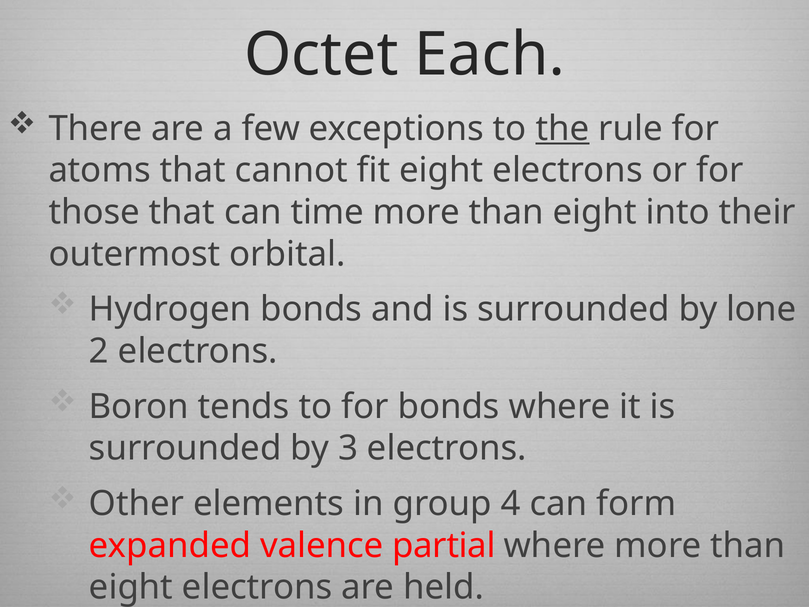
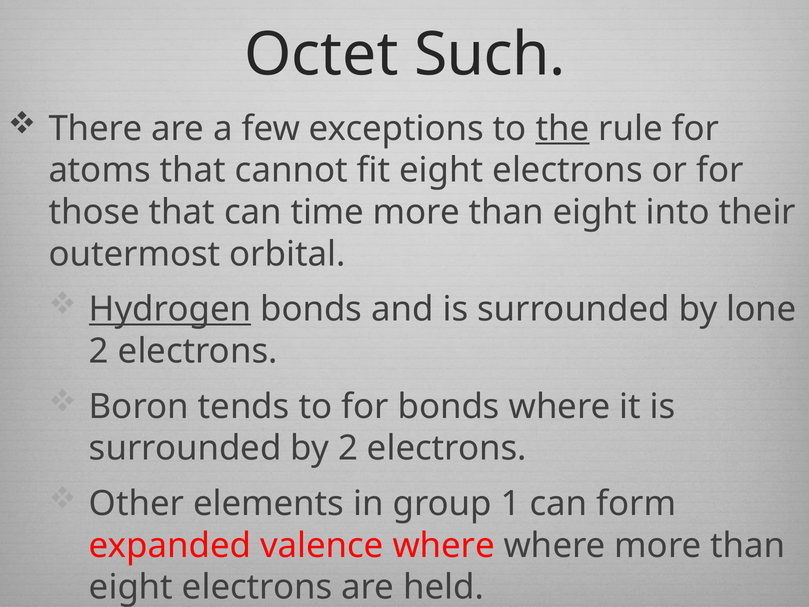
Each: Each -> Such (490, 55)
Hydrogen underline: none -> present (170, 309)
by 3: 3 -> 2 (348, 448)
4: 4 -> 1 (511, 503)
valence partial: partial -> where (444, 545)
